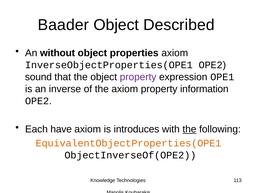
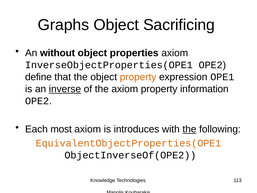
Baader: Baader -> Graphs (63, 25)
Described: Described -> Sacrificing (179, 25)
sound: sound -> define (38, 77)
property colour: purple -> orange (138, 77)
inverse underline: none -> present (65, 89)
have: have -> most (61, 129)
